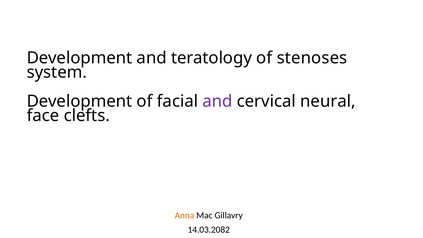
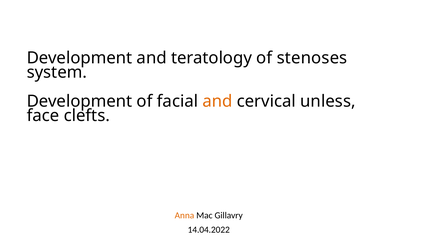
and colour: purple -> orange (217, 101)
neural: neural -> unless (328, 101)
14.03.2082: 14.03.2082 -> 14.04.2022 (209, 230)
